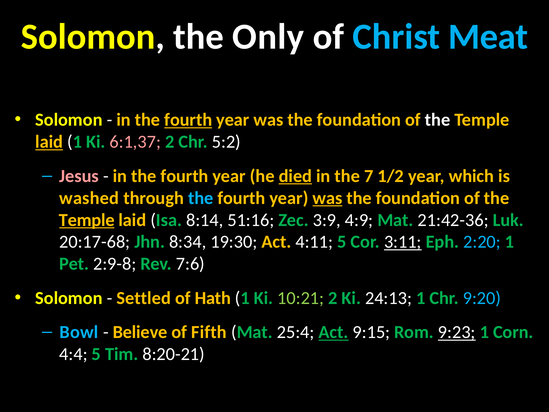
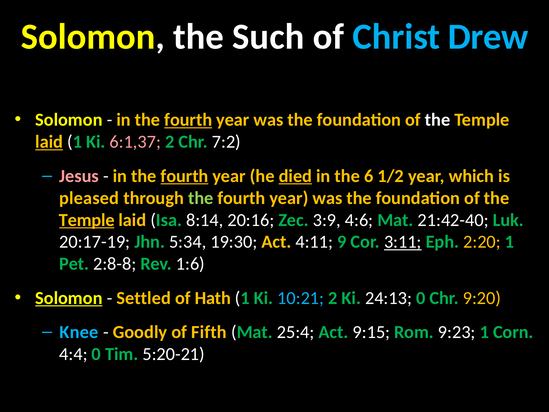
Only: Only -> Such (268, 37)
Meat: Meat -> Drew (488, 37)
5:2: 5:2 -> 7:2 (226, 142)
fourth underline: none -> present (185, 176)
7: 7 -> 6 (369, 176)
washed: washed -> pleased (89, 198)
the colour: light blue -> light green (201, 198)
was underline: present -> none (327, 198)
51:16: 51:16 -> 20:16 (251, 220)
4:9: 4:9 -> 4:6 (359, 220)
21:42-36: 21:42-36 -> 21:42-40 (453, 220)
20:17-68: 20:17-68 -> 20:17-19 (95, 242)
8:34: 8:34 -> 5:34 (188, 242)
4:11 5: 5 -> 9 (342, 242)
2:20 colour: light blue -> yellow (482, 242)
2:9-8: 2:9-8 -> 2:8-8 (115, 264)
7:6: 7:6 -> 1:6 (190, 264)
Solomon underline: none -> present (69, 298)
10:21 colour: light green -> light blue (301, 298)
24:13 1: 1 -> 0 (421, 298)
9:20 colour: light blue -> yellow (482, 298)
Bowl: Bowl -> Knee (79, 332)
Believe: Believe -> Goodly (140, 332)
Act underline: present -> none (334, 332)
9:23 underline: present -> none (457, 332)
4:4 5: 5 -> 0 (96, 354)
8:20-21: 8:20-21 -> 5:20-21 (174, 354)
